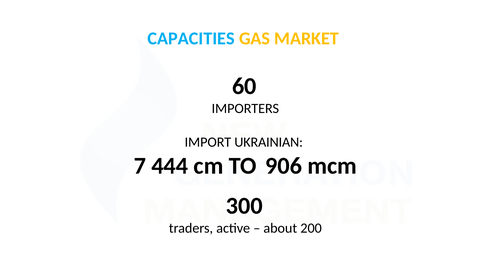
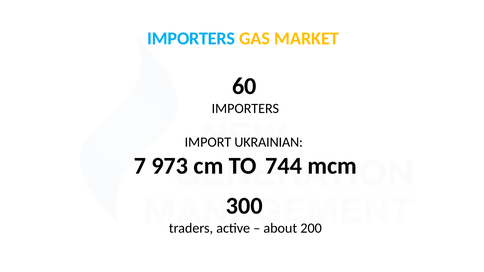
CAPACITIES: CAPACITIES -> IMPORTERS (191, 38)
444: 444 -> 973 (170, 166)
906: 906 -> 744 (284, 166)
